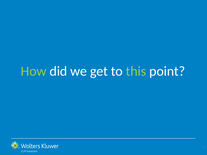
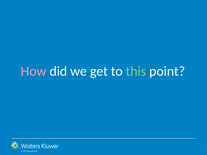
How colour: light green -> pink (34, 71)
